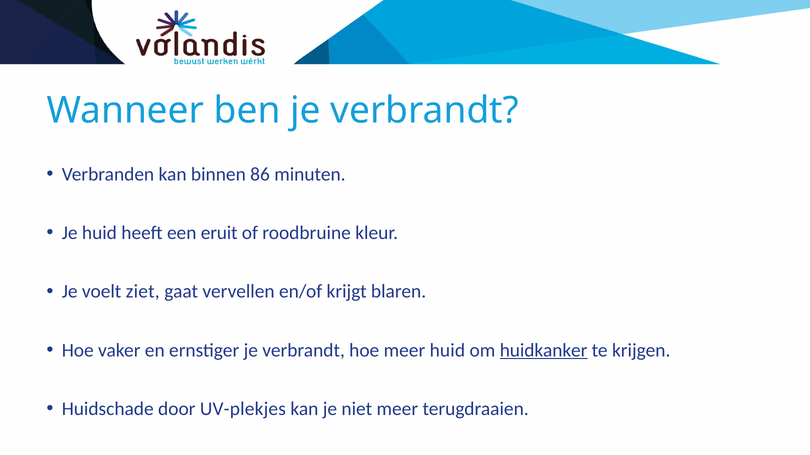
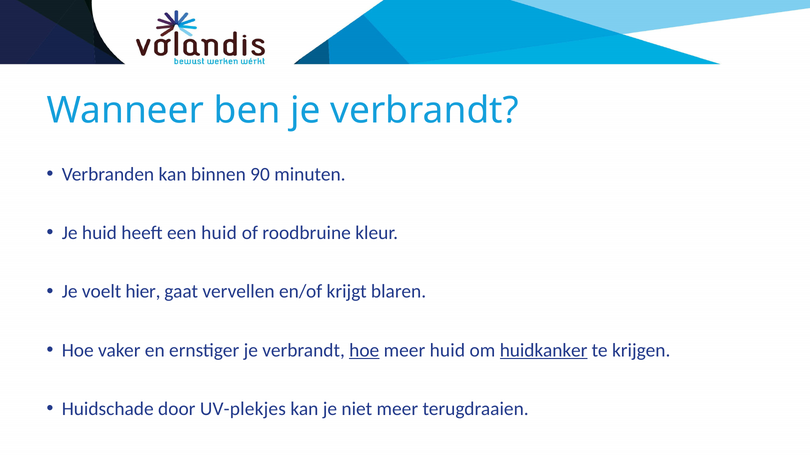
86: 86 -> 90 (260, 174)
een eruit: eruit -> huid (219, 233)
ziet: ziet -> hier (143, 292)
hoe underline: none -> present (364, 351)
